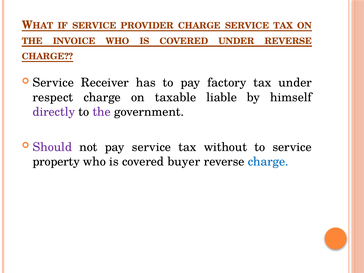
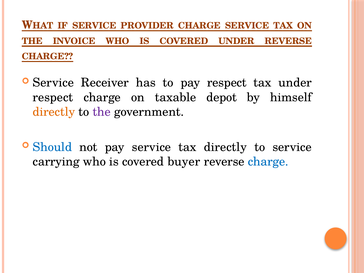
pay factory: factory -> respect (227, 83)
liable: liable -> depot (222, 97)
directly colour: purple -> orange (54, 112)
Should colour: purple -> blue (52, 147)
tax without: without -> directly (225, 147)
property: property -> carrying (56, 162)
